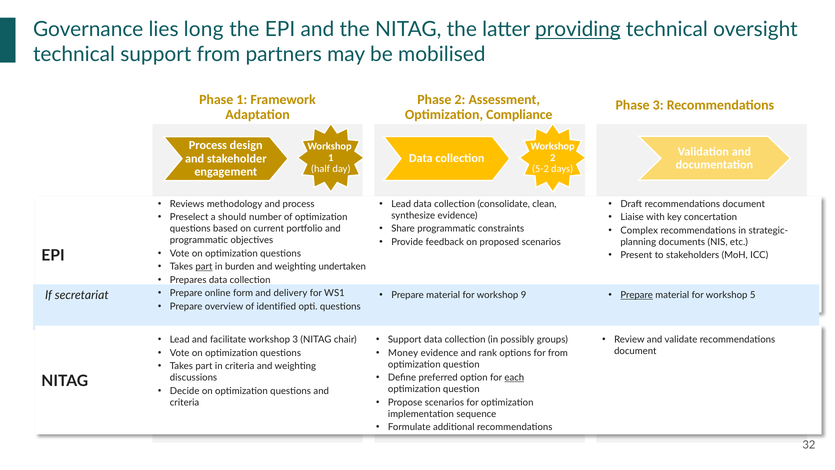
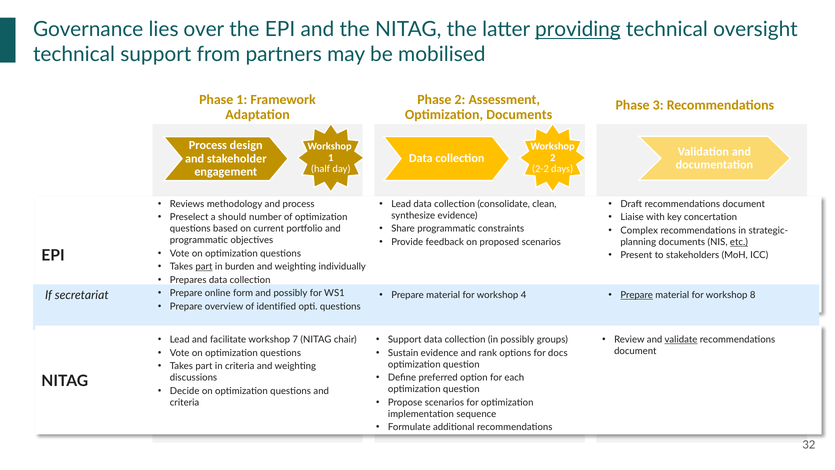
long: long -> over (204, 29)
Optimization Compliance: Compliance -> Documents (519, 115)
5-2: 5-2 -> 2-2 (540, 169)
etc underline: none -> present (739, 242)
undertaken: undertaken -> individually (342, 267)
and delivery: delivery -> possibly (290, 293)
9: 9 -> 4 (524, 295)
5: 5 -> 8 (753, 295)
workshop 3: 3 -> 7 (295, 339)
validate underline: none -> present (681, 339)
Money: Money -> Sustain (403, 353)
for from: from -> docs (558, 353)
each underline: present -> none (514, 377)
